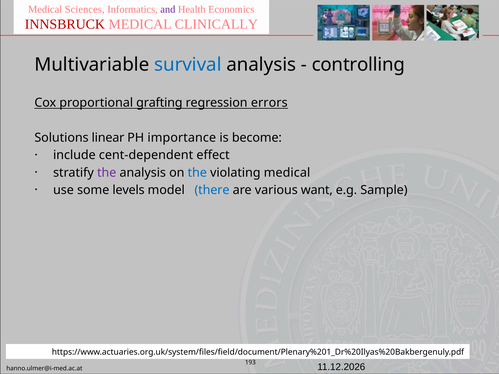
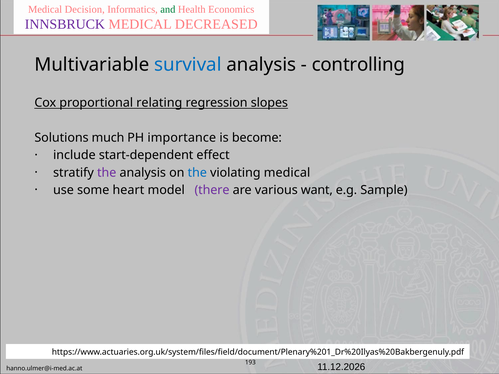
Sciences: Sciences -> Decision (85, 9)
and colour: purple -> green (168, 9)
INNSBRUCK colour: red -> purple (65, 24)
CLINICALLY: CLINICALLY -> DECREASED (216, 24)
grafting: grafting -> relating (159, 103)
errors: errors -> slopes (269, 103)
linear: linear -> much (108, 138)
cent-dependent: cent-dependent -> start-dependent (146, 155)
levels: levels -> heart (128, 190)
there colour: blue -> purple (212, 190)
